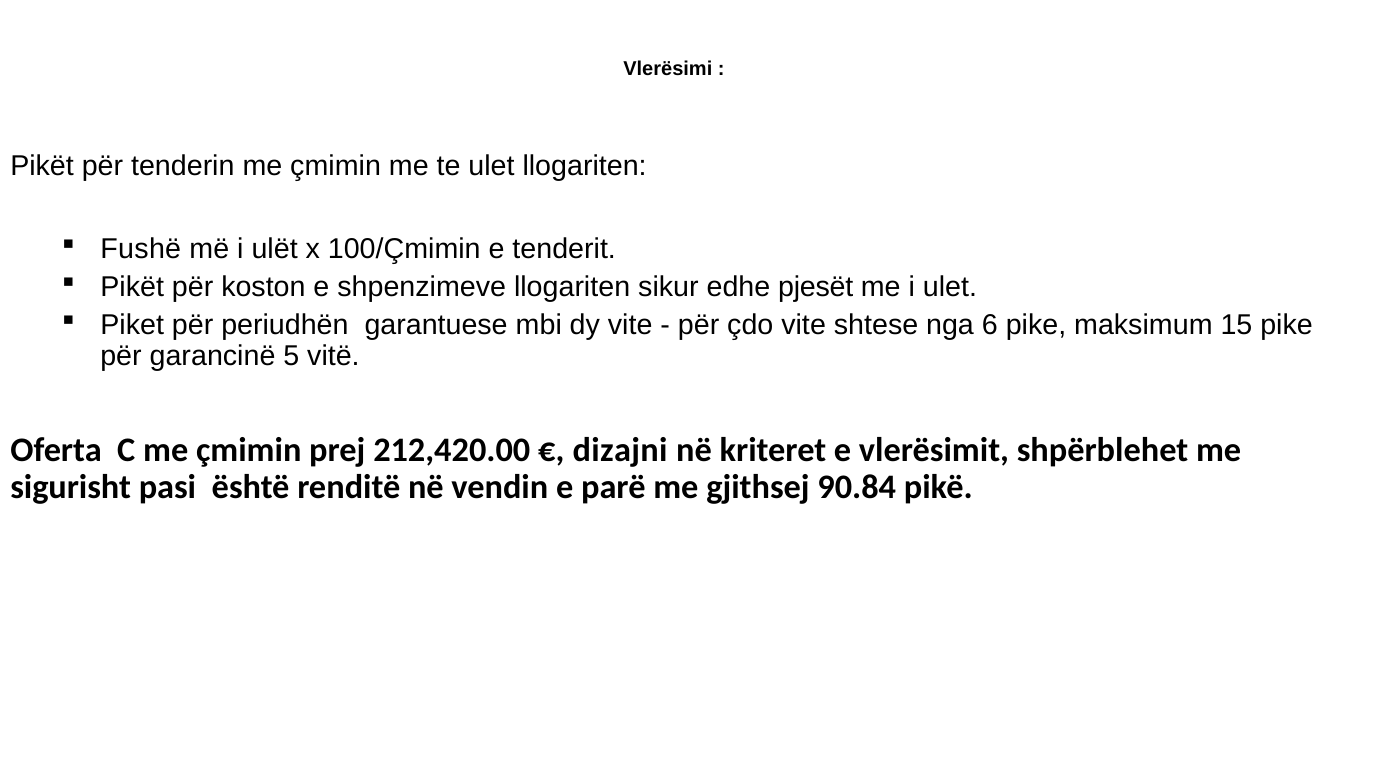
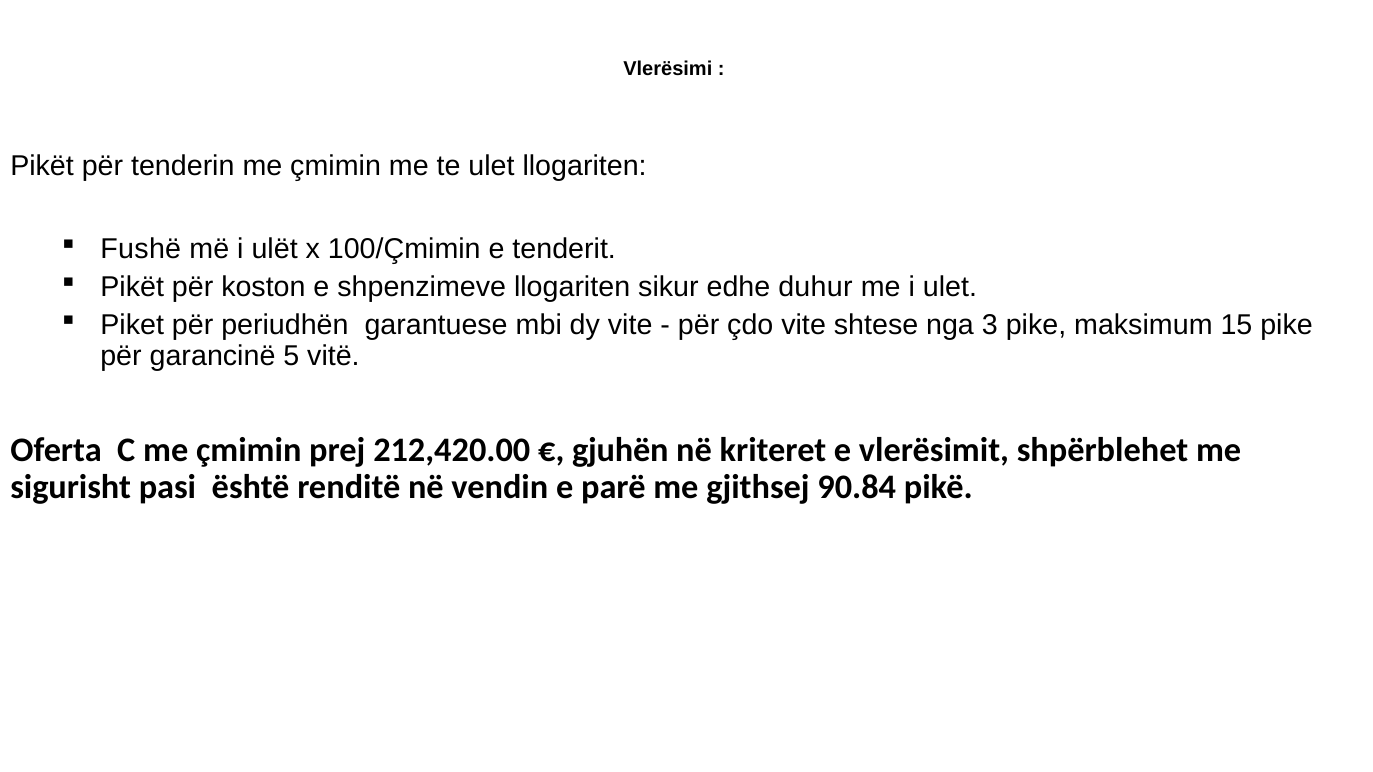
pjesët: pjesët -> duhur (815, 287)
6: 6 -> 3 (990, 326)
dizajni: dizajni -> gjuhën (620, 450)
